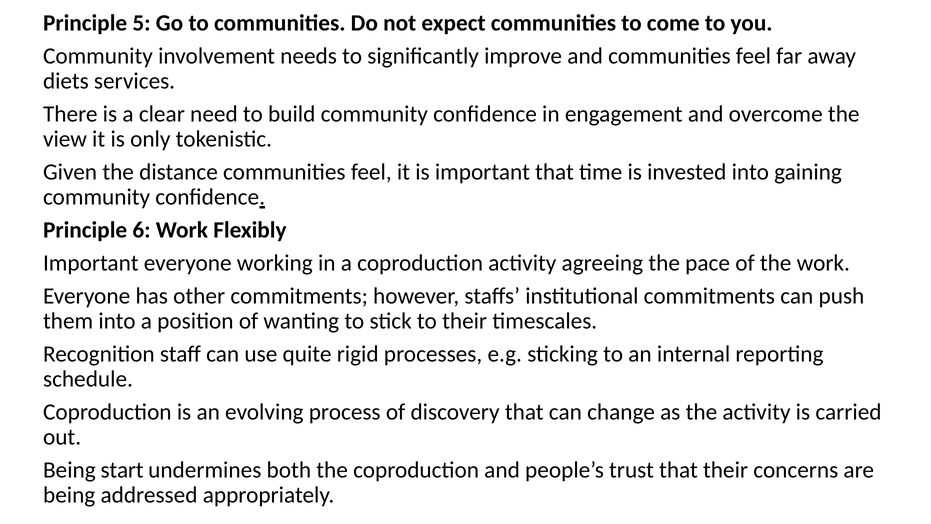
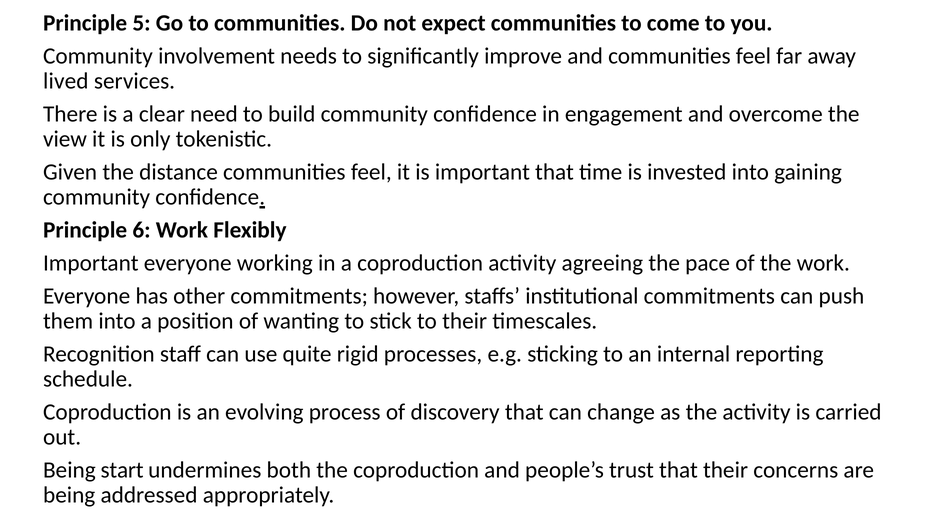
diets: diets -> lived (66, 81)
